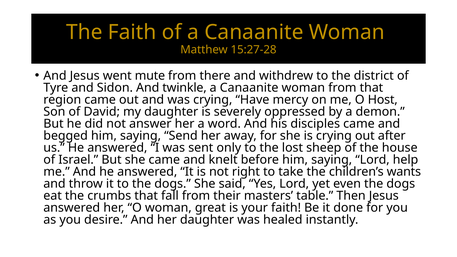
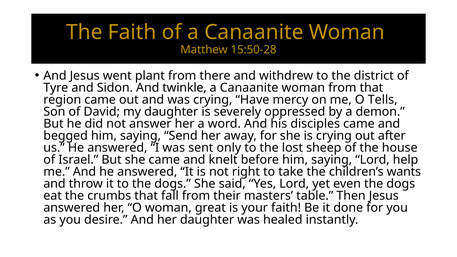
15:27-28: 15:27-28 -> 15:50-28 (254, 50)
mute: mute -> plant (150, 76)
Host: Host -> Tells (383, 100)
